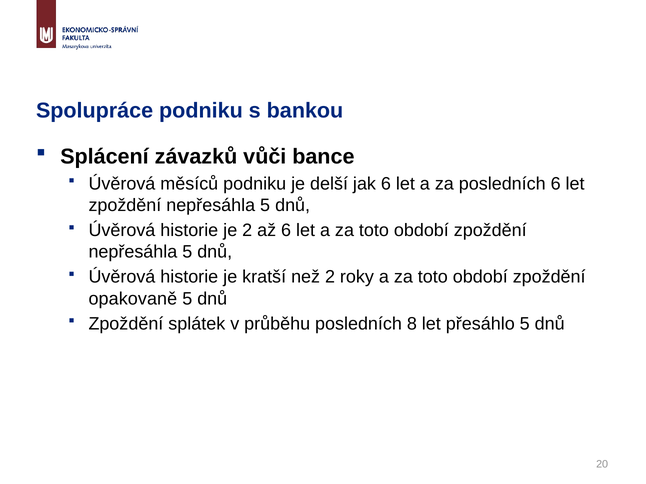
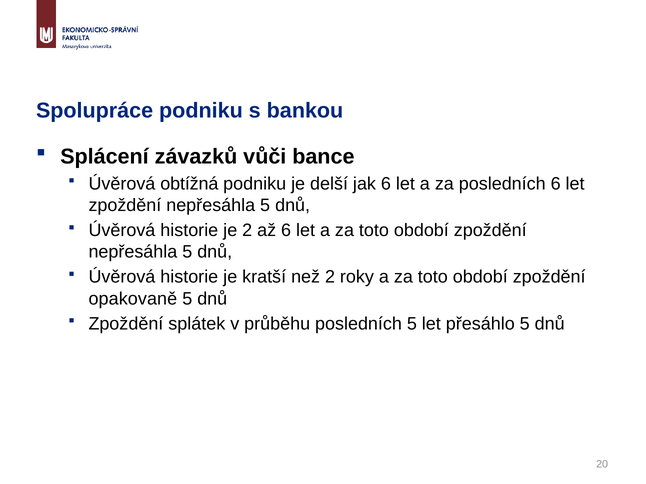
měsíců: měsíců -> obtížná (189, 184)
posledních 8: 8 -> 5 (412, 324)
